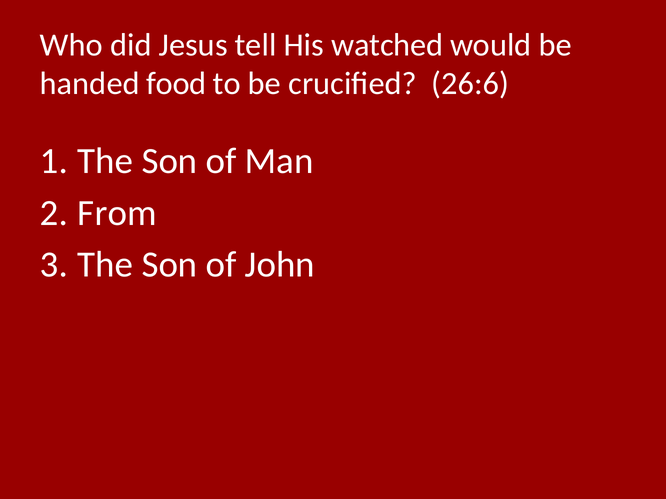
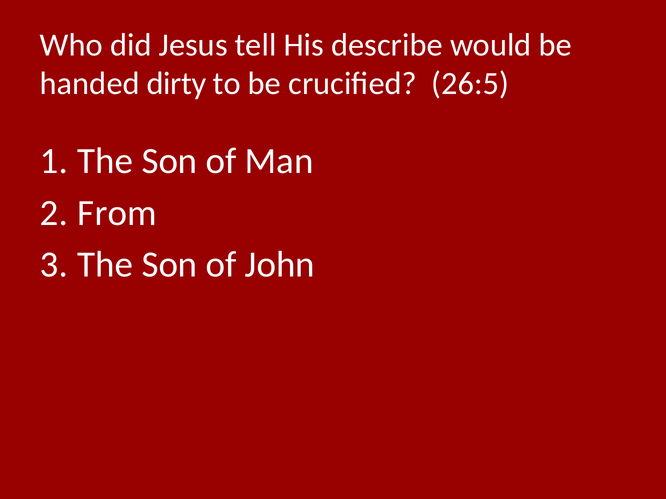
watched: watched -> describe (387, 45)
food: food -> dirty (176, 84)
26:6: 26:6 -> 26:5 (470, 84)
